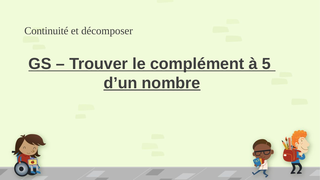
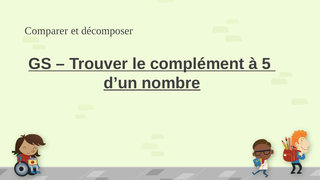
Continuité: Continuité -> Comparer (46, 31)
